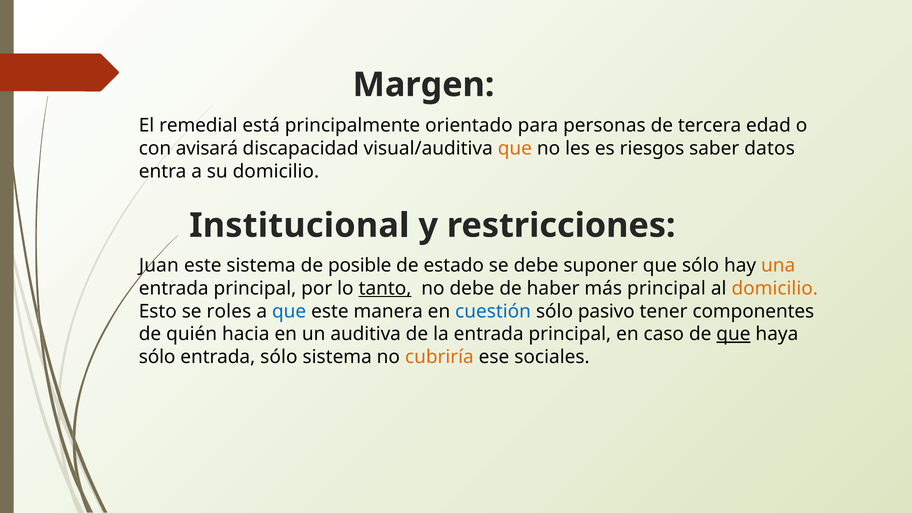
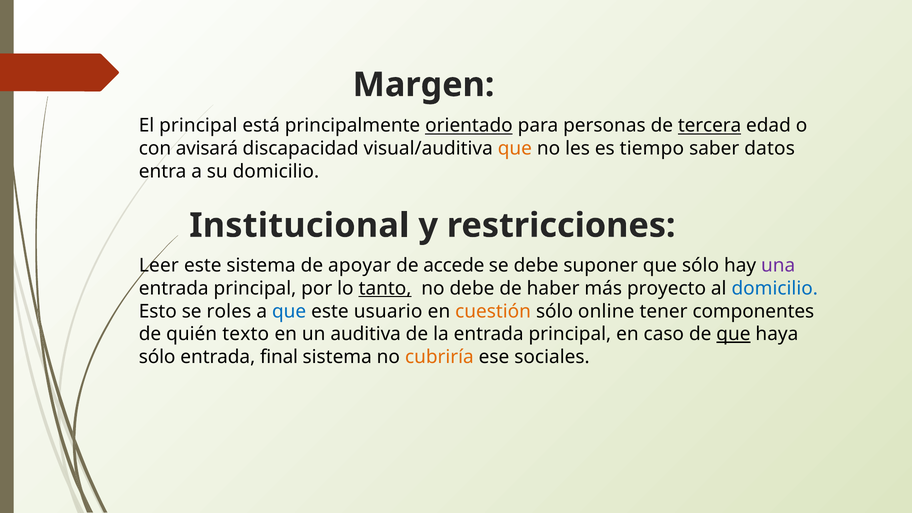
El remedial: remedial -> principal (198, 126)
orientado underline: none -> present (469, 126)
tercera underline: none -> present (710, 126)
riesgos: riesgos -> tiempo (652, 149)
Juan: Juan -> Leer (159, 266)
posible: posible -> apoyar (360, 266)
estado: estado -> accede (454, 266)
una colour: orange -> purple (778, 266)
más principal: principal -> proyecto (667, 288)
domicilio colour: orange -> blue (775, 288)
manera: manera -> usuario (388, 311)
cuestión colour: blue -> orange (493, 311)
pasivo: pasivo -> online (606, 311)
hacia: hacia -> texto (246, 334)
entrada sólo: sólo -> final (279, 357)
